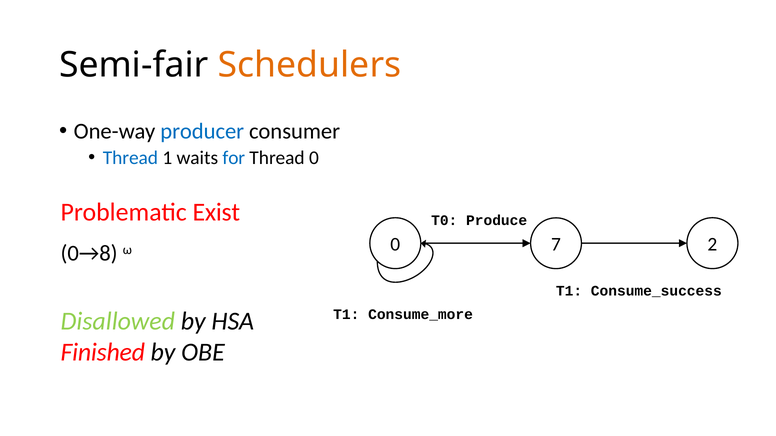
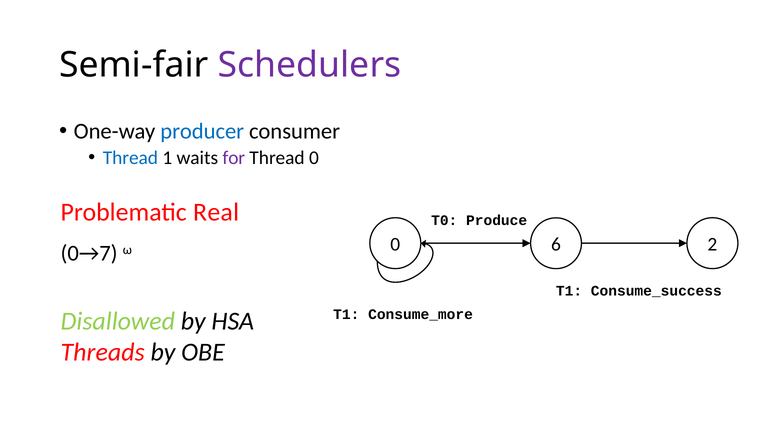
Schedulers colour: orange -> purple (310, 65)
for colour: blue -> purple (234, 158)
Exist: Exist -> Real (216, 213)
7: 7 -> 6 (556, 245)
0→8: 0→8 -> 0→7 (89, 254)
Finished: Finished -> Threads (103, 353)
